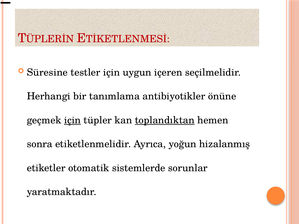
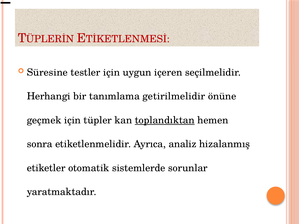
antibiyotikler: antibiyotikler -> getirilmelidir (174, 96)
için underline: present -> none (72, 120)
yoğun: yoğun -> analiz (183, 144)
